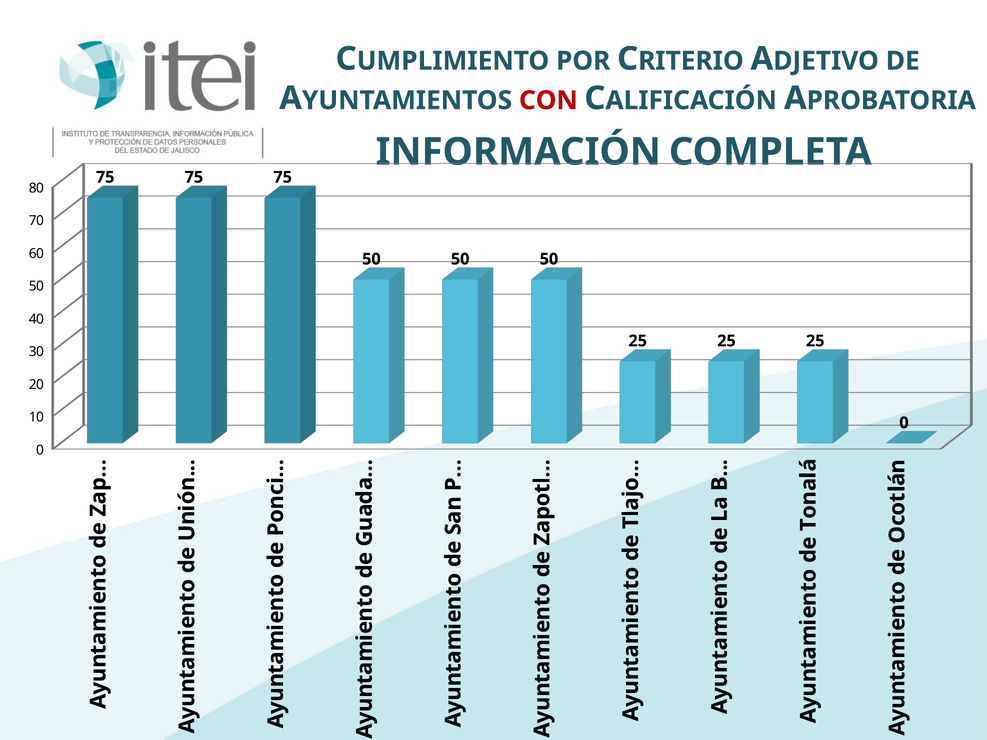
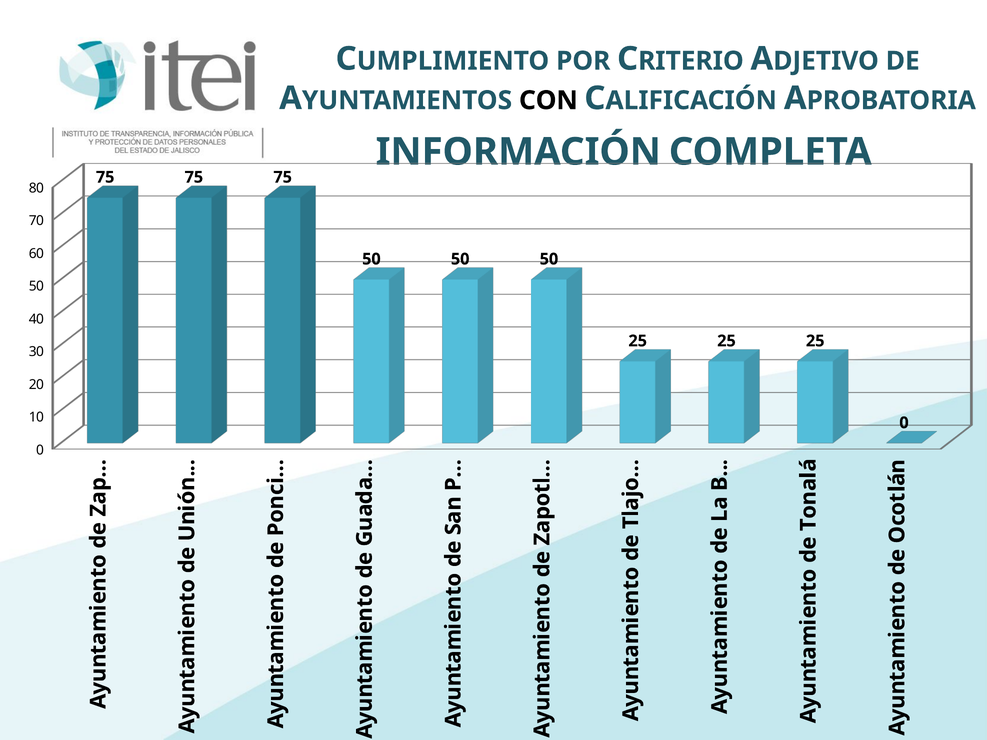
CON colour: red -> black (548, 100)
